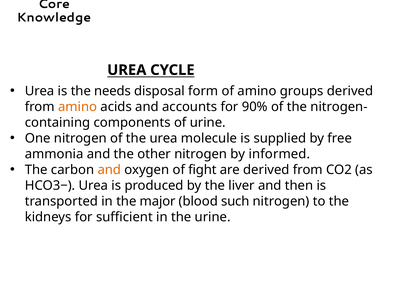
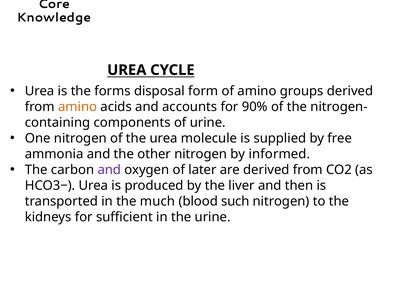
needs: needs -> forms (112, 91)
and colour: orange -> purple (109, 170)
fight: fight -> later (202, 170)
major: major -> much (157, 201)
